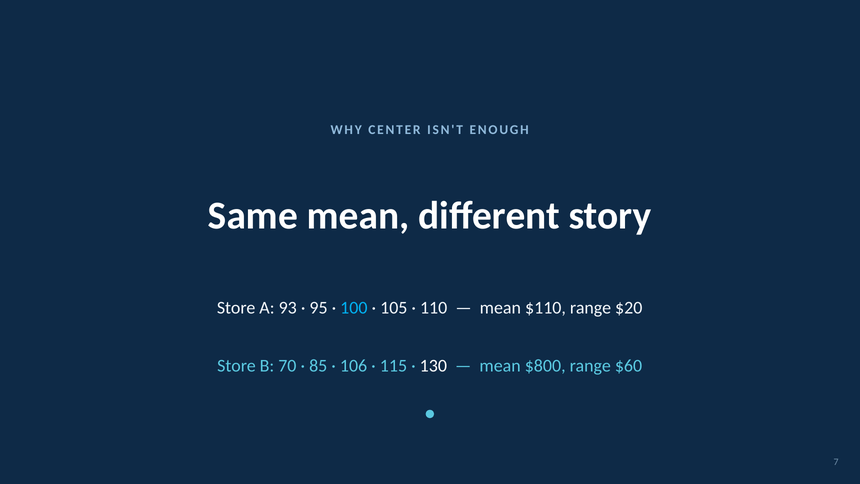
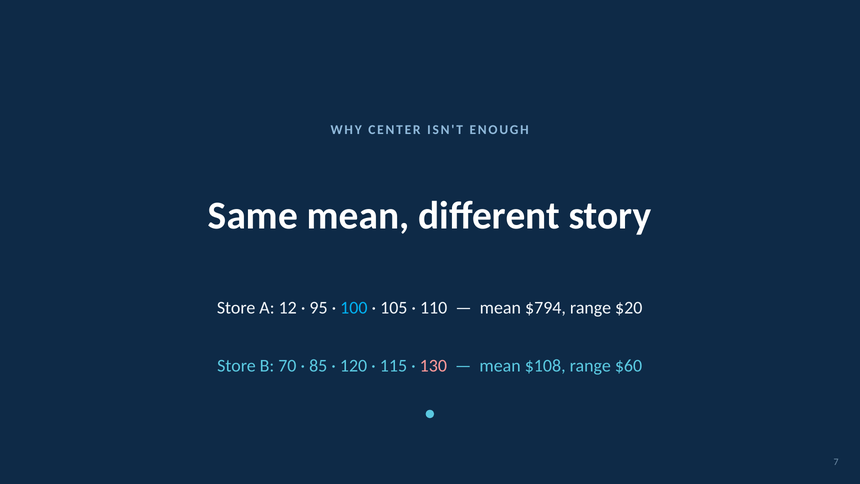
93: 93 -> 12 (288, 308)
$110: $110 -> $794 (545, 308)
106: 106 -> 120 (354, 366)
130 colour: white -> pink (433, 366)
$800: $800 -> $108 (545, 366)
